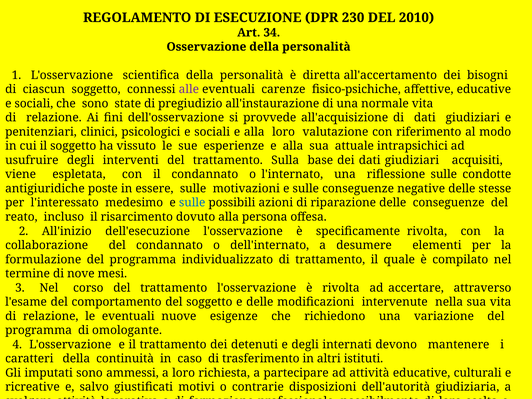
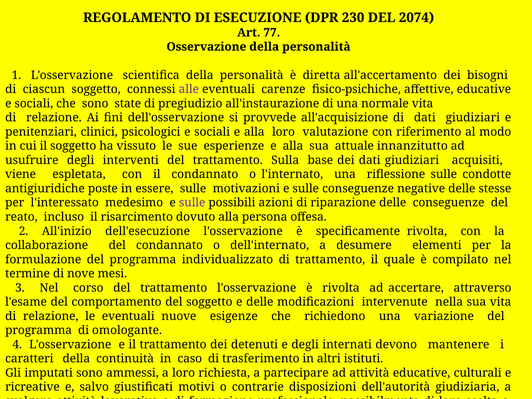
2010: 2010 -> 2074 (417, 18)
34: 34 -> 77 (272, 33)
intrapsichici: intrapsichici -> innanzitutto (412, 146)
sulle colour: blue -> purple (192, 203)
